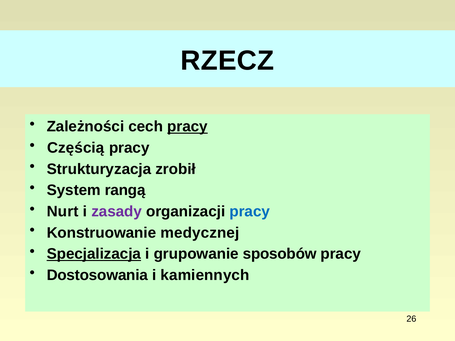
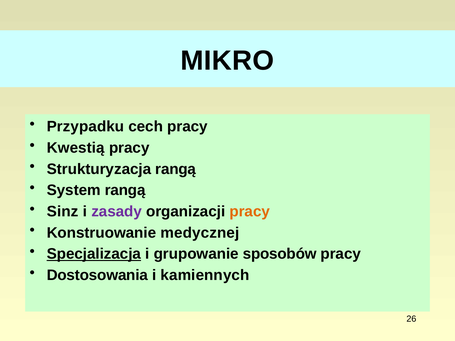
RZECZ: RZECZ -> MIKRO (227, 61)
Zależności: Zależności -> Przypadku (85, 127)
pracy underline: present -> none (187, 127)
Częścią: Częścią -> Kwestią (76, 148)
Strukturyzacja zrobił: zrobił -> rangą (176, 169)
Nurt: Nurt -> Sinz (63, 212)
pracy colour: blue -> orange (250, 212)
